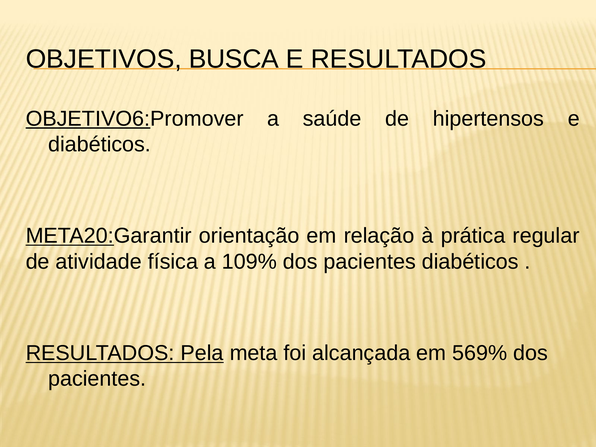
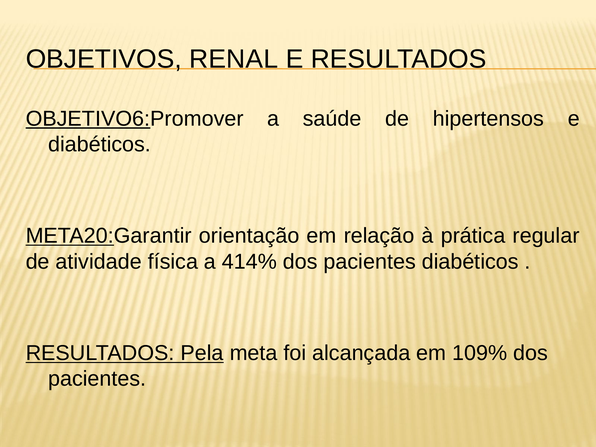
BUSCA: BUSCA -> RENAL (234, 59)
109%: 109% -> 414% (249, 262)
569%: 569% -> 109% (480, 353)
